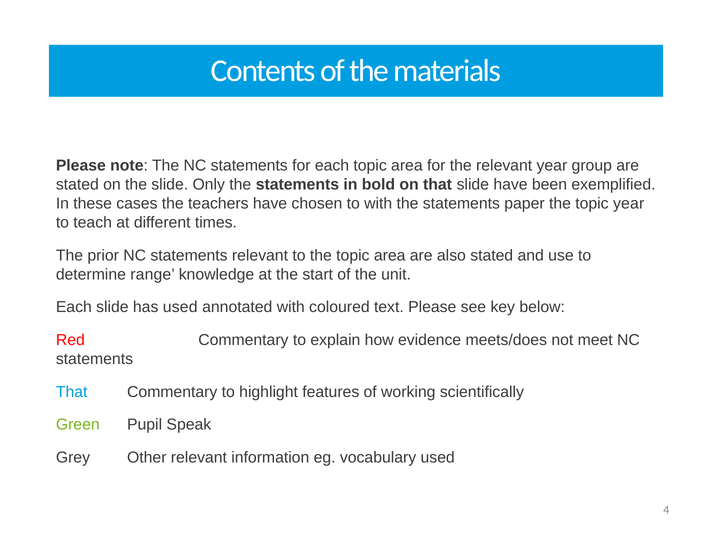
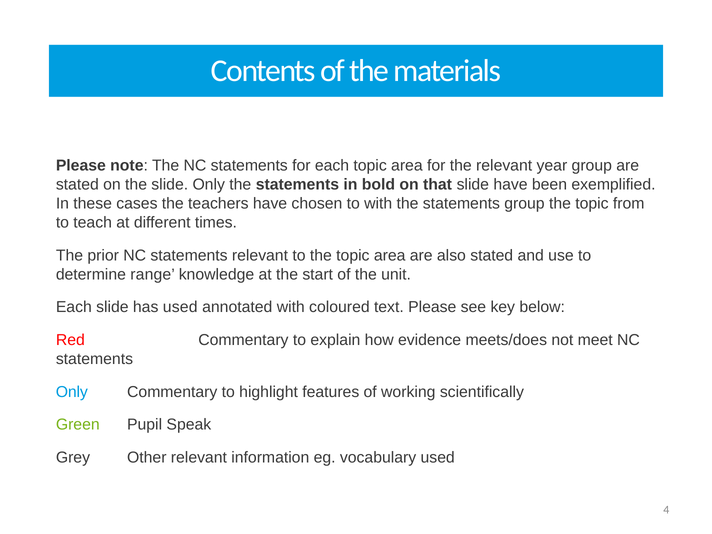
statements paper: paper -> group (525, 204)
topic year: year -> from (629, 204)
That: That -> Only (72, 392)
